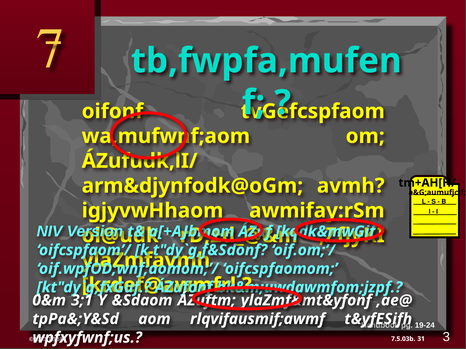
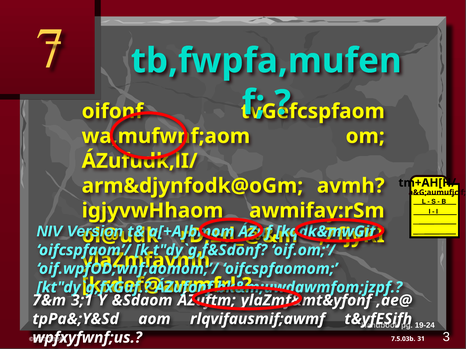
0&m: 0&m -> 7&m (49, 301)
